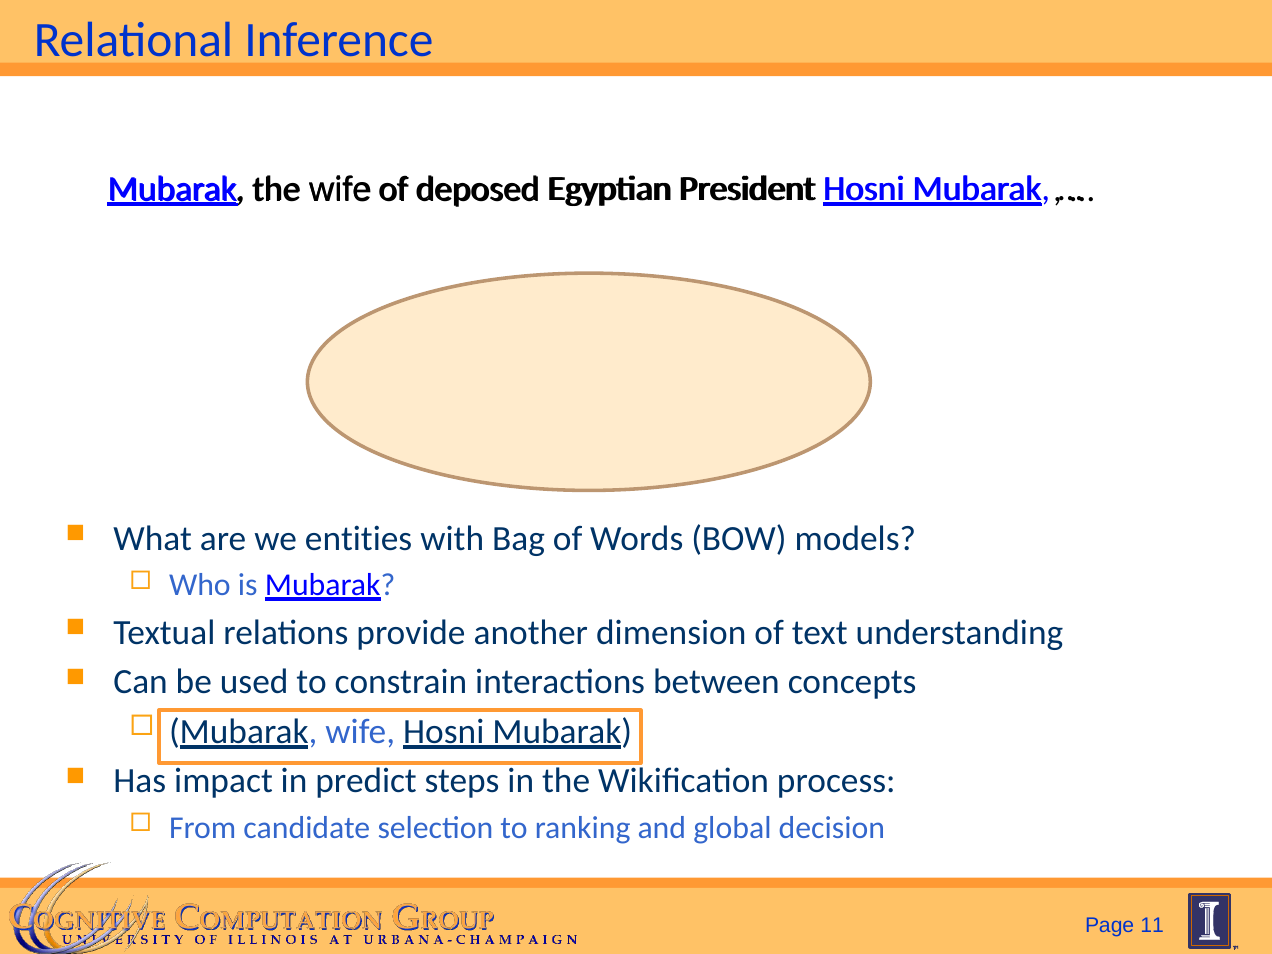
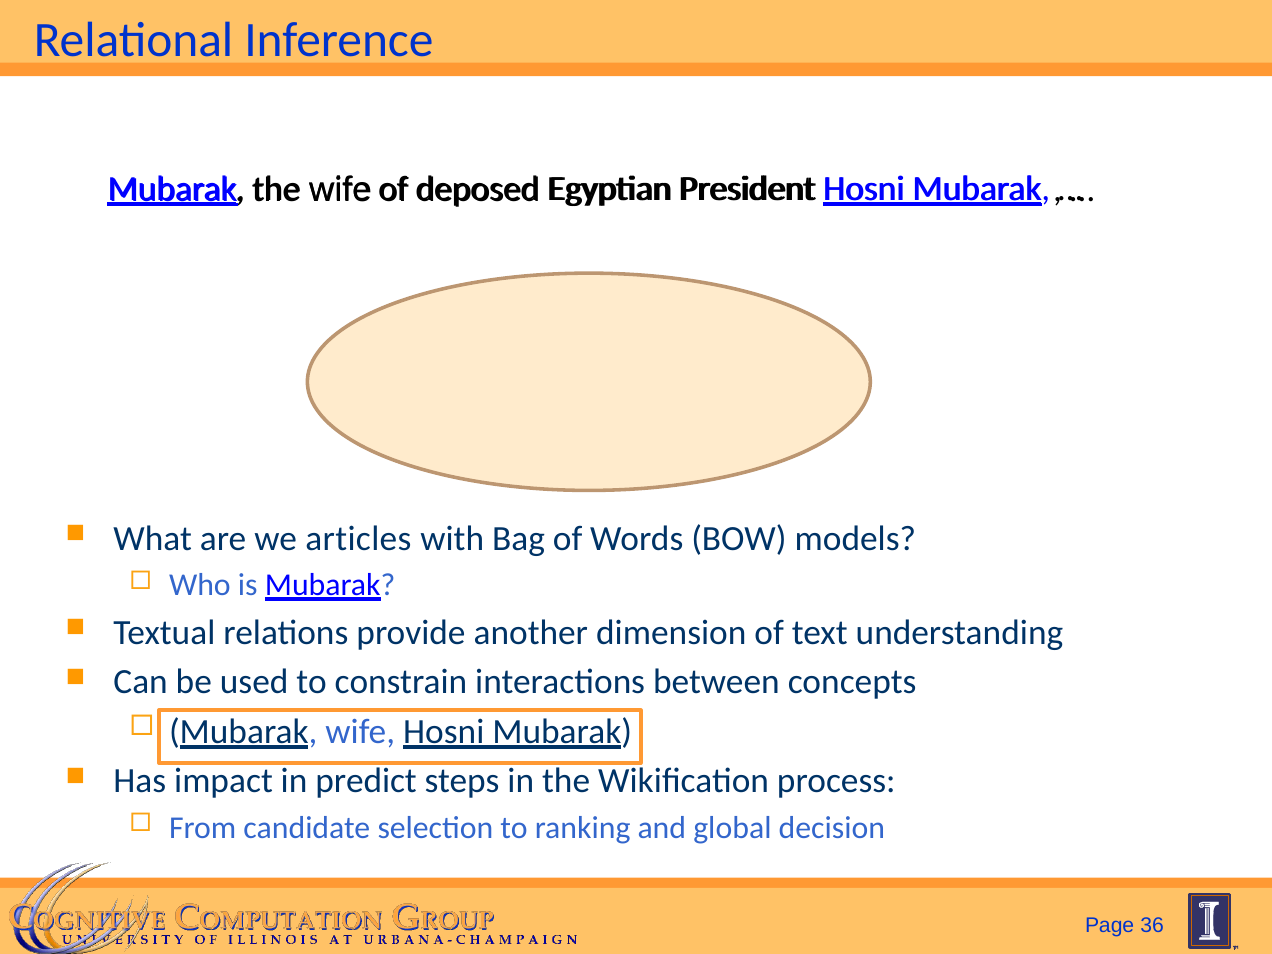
entities: entities -> articles (358, 539)
11: 11 -> 36 (1152, 926)
